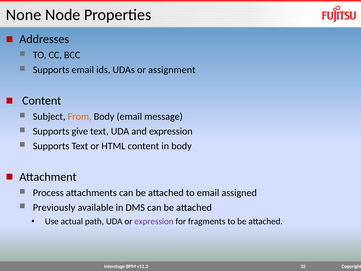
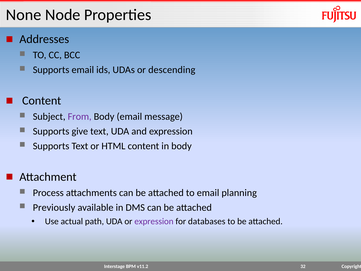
assignment: assignment -> descending (172, 70)
From colour: orange -> purple (80, 117)
assigned: assigned -> planning (239, 193)
fragments: fragments -> databases (207, 221)
